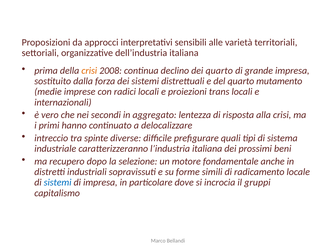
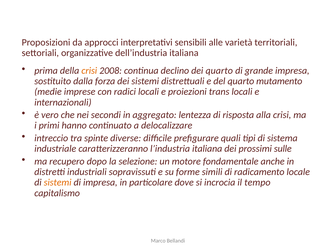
beni: beni -> sulle (283, 149)
sistemi colour: blue -> orange (58, 182)
gruppi: gruppi -> tempo (257, 182)
